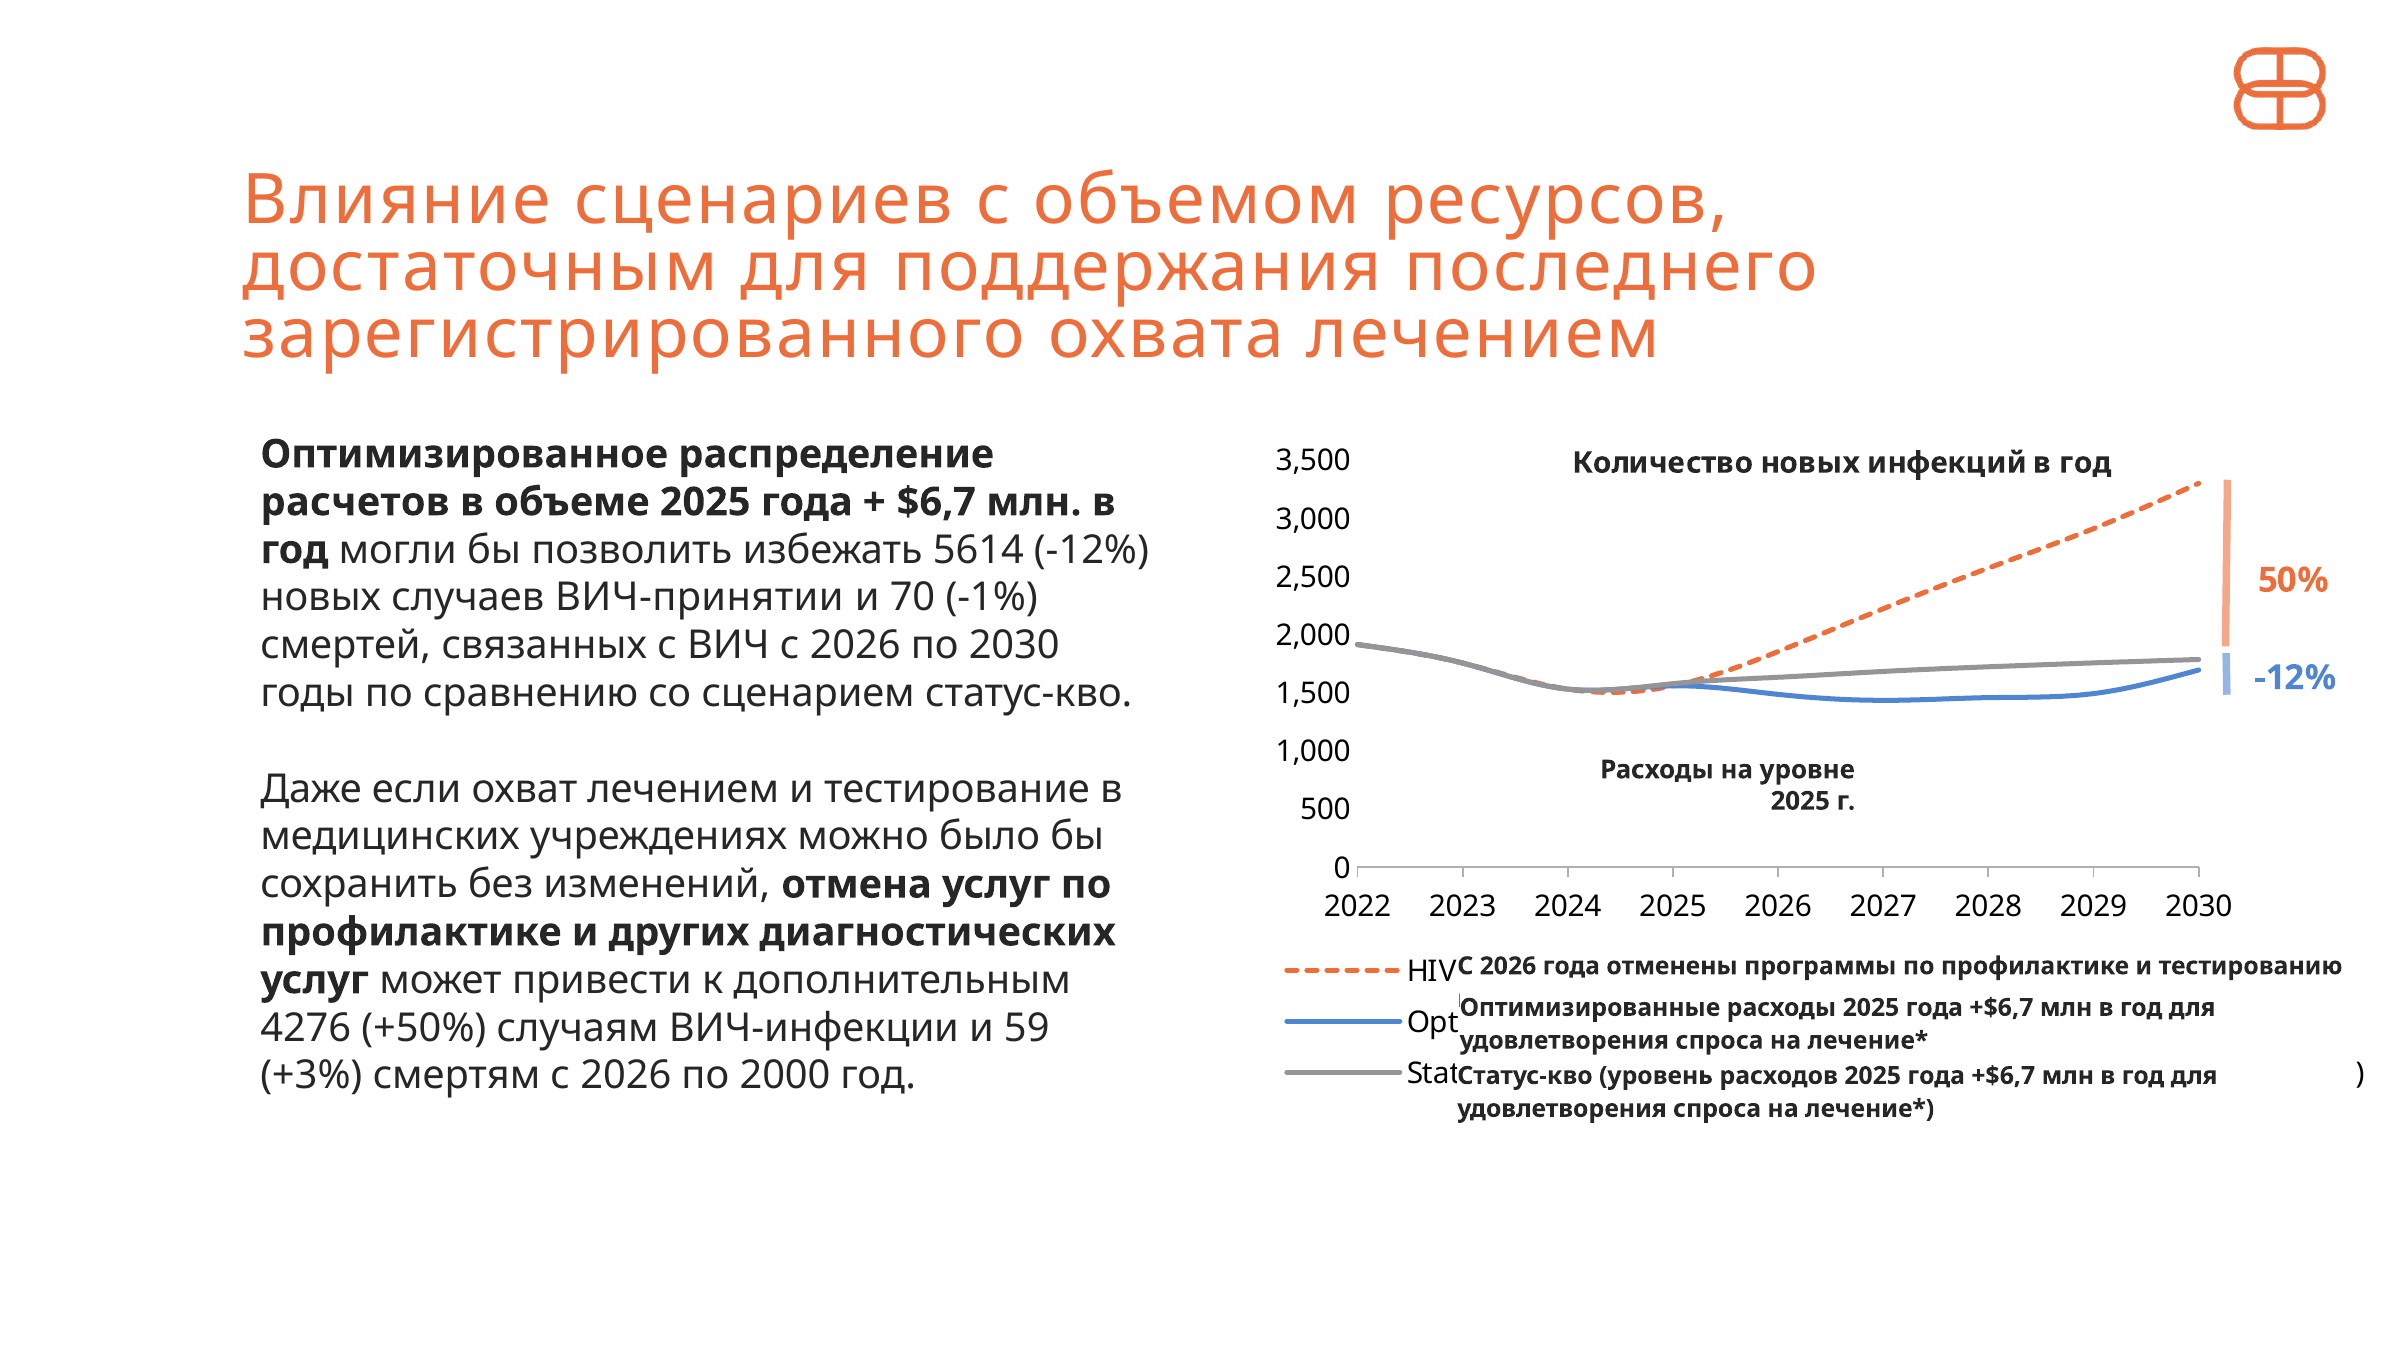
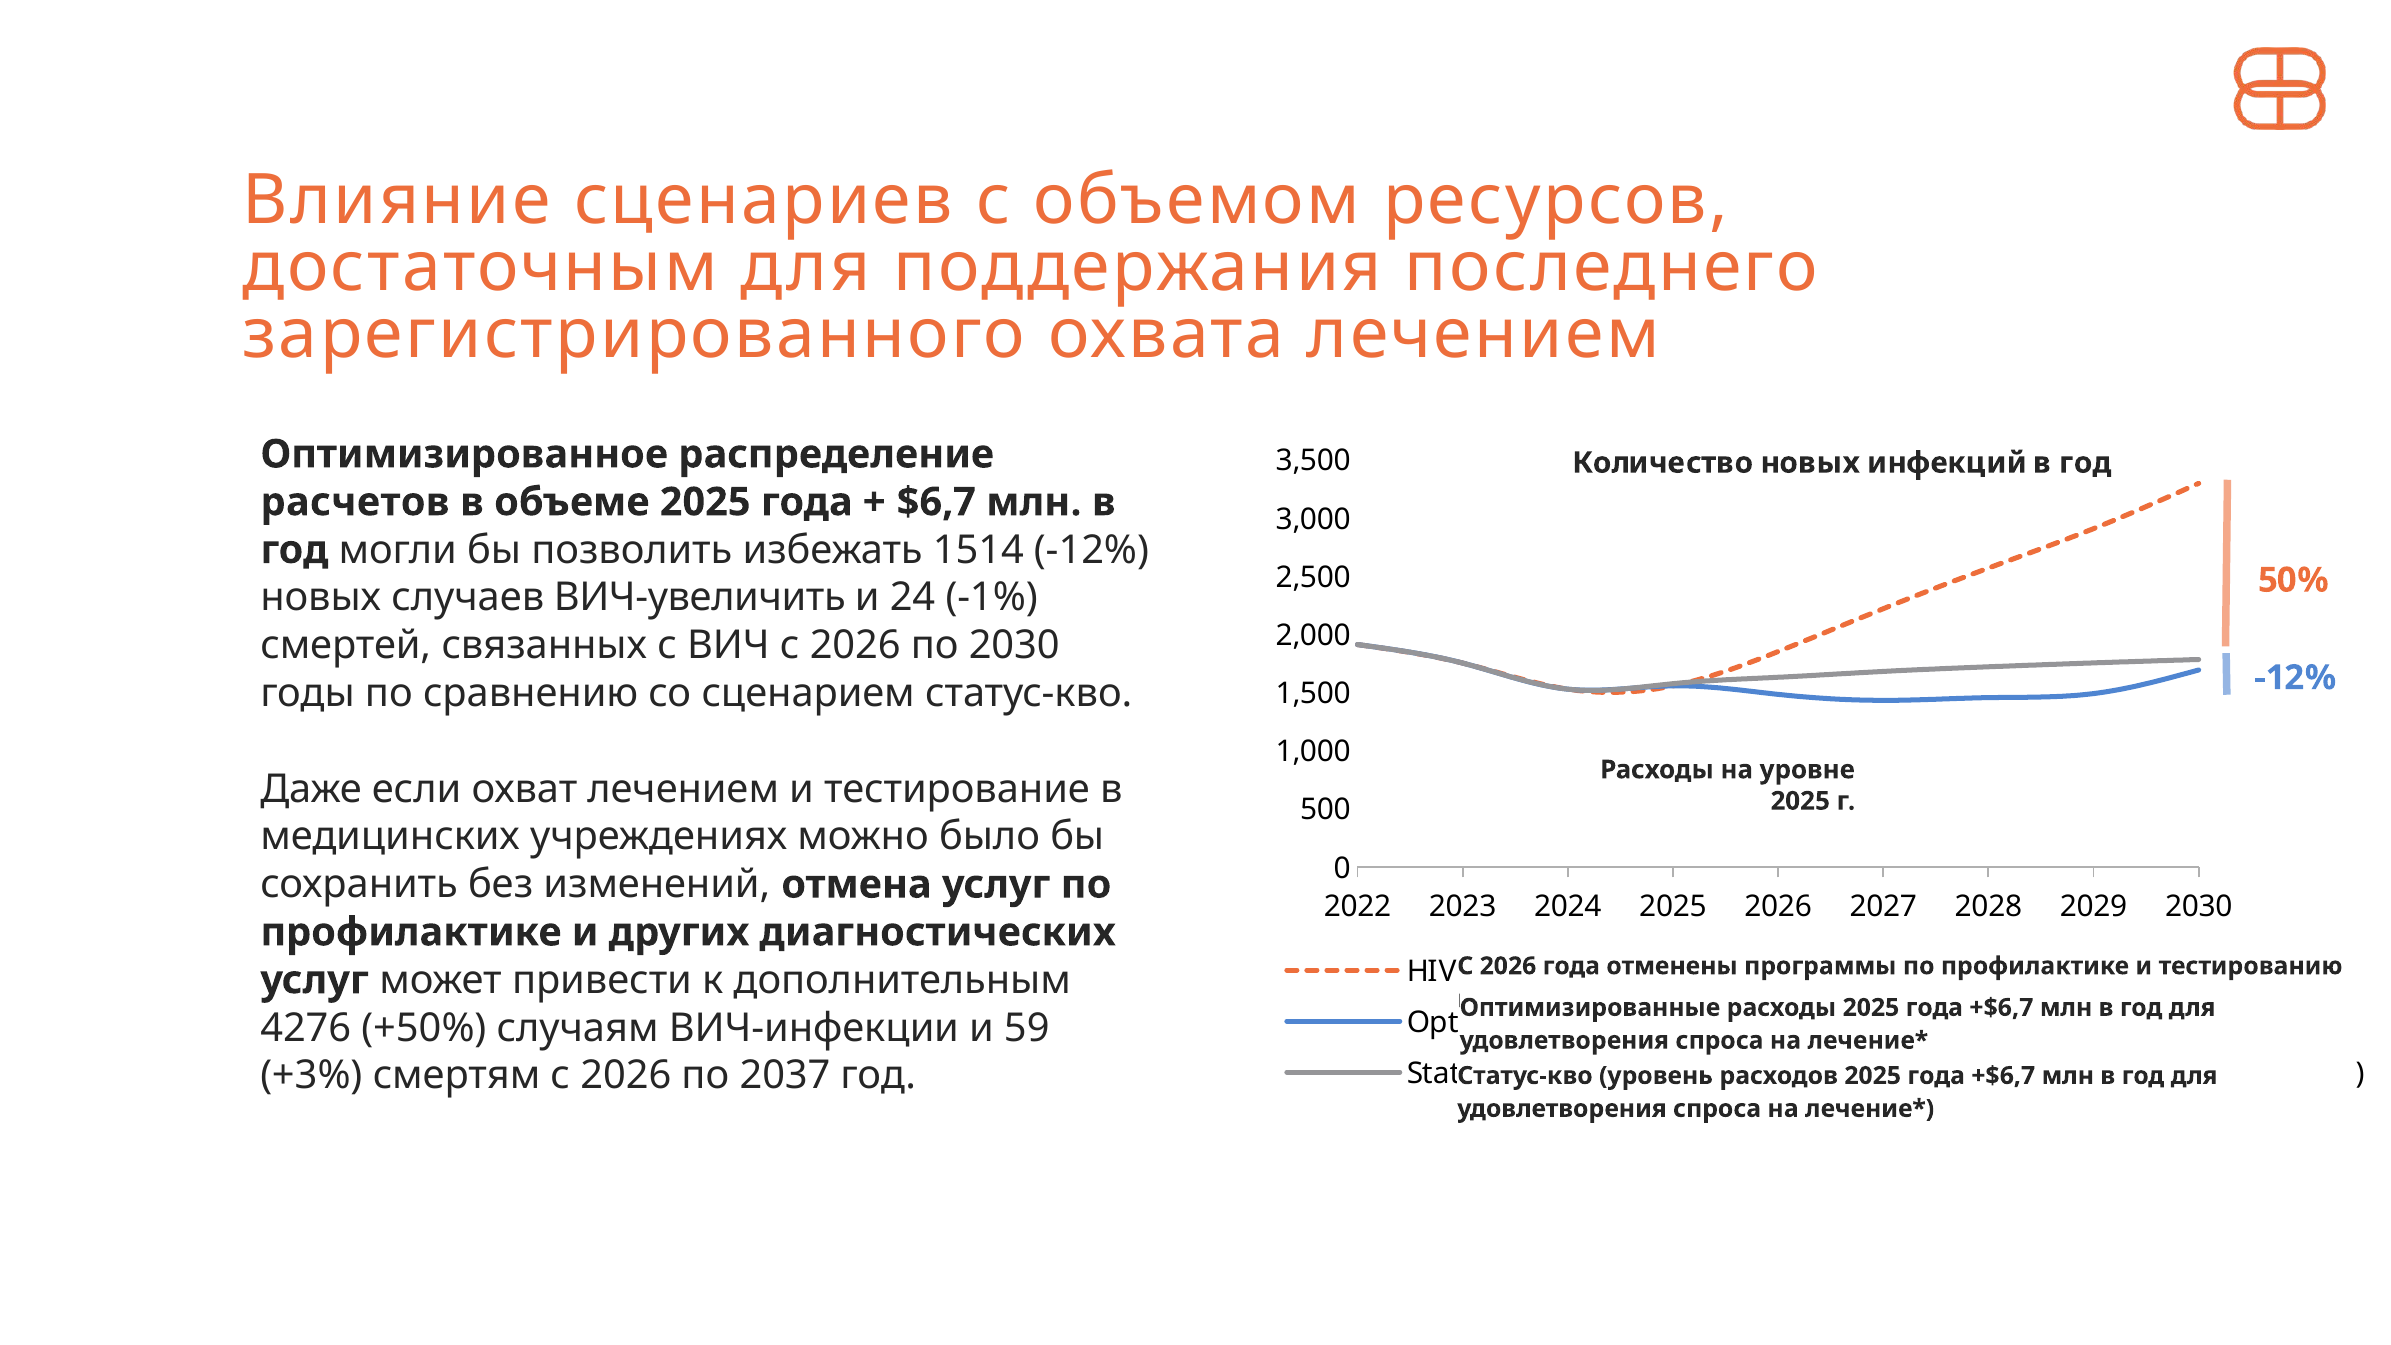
5614: 5614 -> 1514 (978, 550)
ВИЧ-принятии: ВИЧ-принятии -> ВИЧ-увеличить (700, 598)
70: 70 -> 24 (913, 598)
2000: 2000 -> 2037 (785, 1076)
